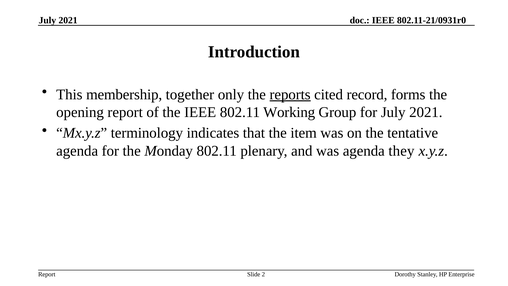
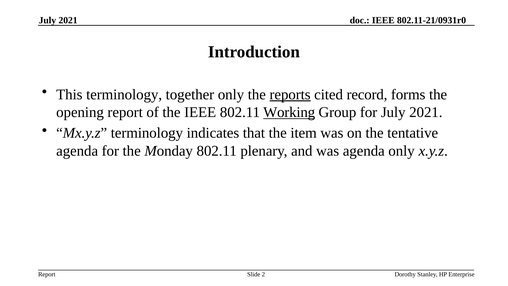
This membership: membership -> terminology (124, 94)
Working underline: none -> present (289, 112)
agenda they: they -> only (402, 151)
